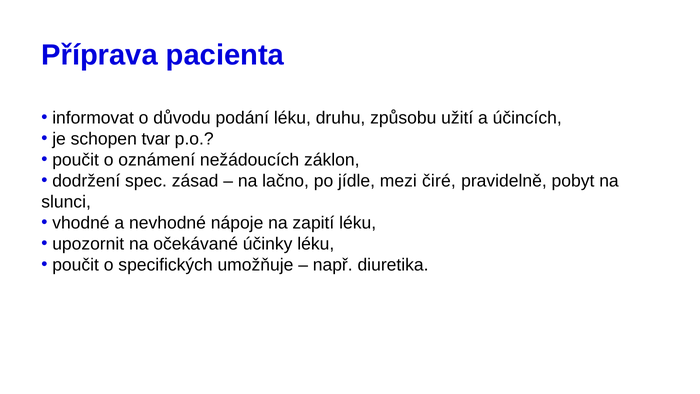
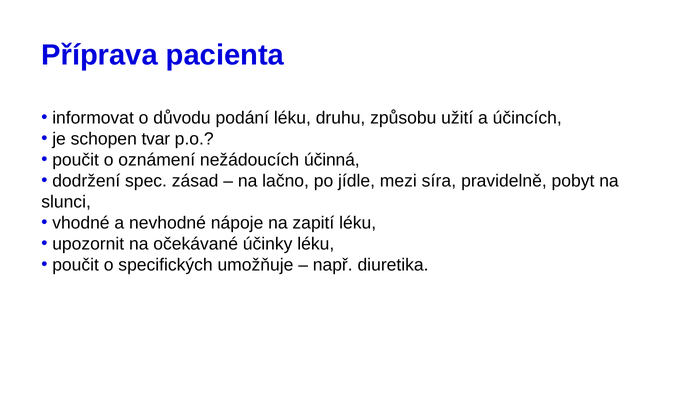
záklon: záklon -> účinná (332, 160)
čiré: čiré -> síra (439, 181)
